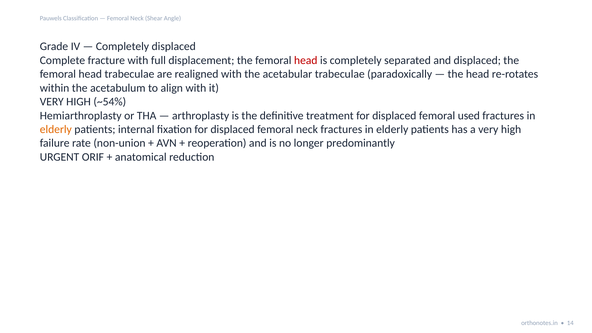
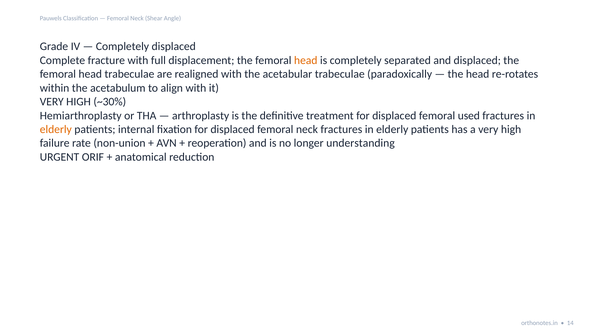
head colour: red -> orange (306, 60)
~54%: ~54% -> ~30% (110, 102)
predominantly: predominantly -> understanding (361, 143)
